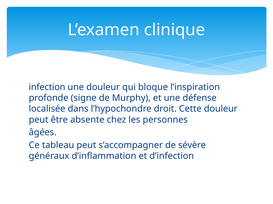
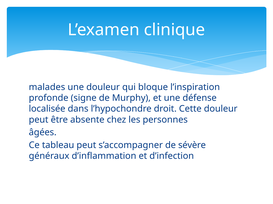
infection: infection -> malades (47, 87)
